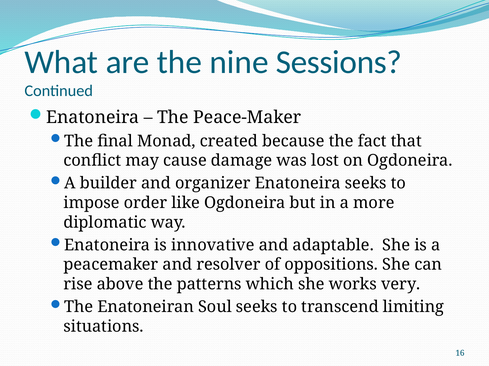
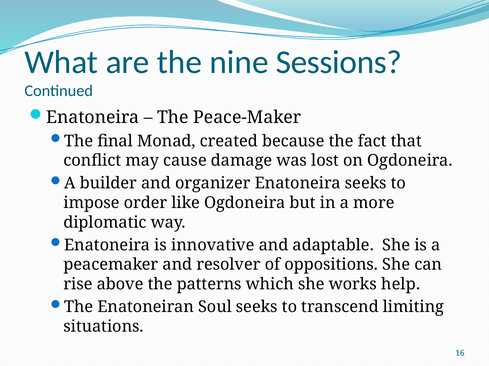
very: very -> help (401, 285)
